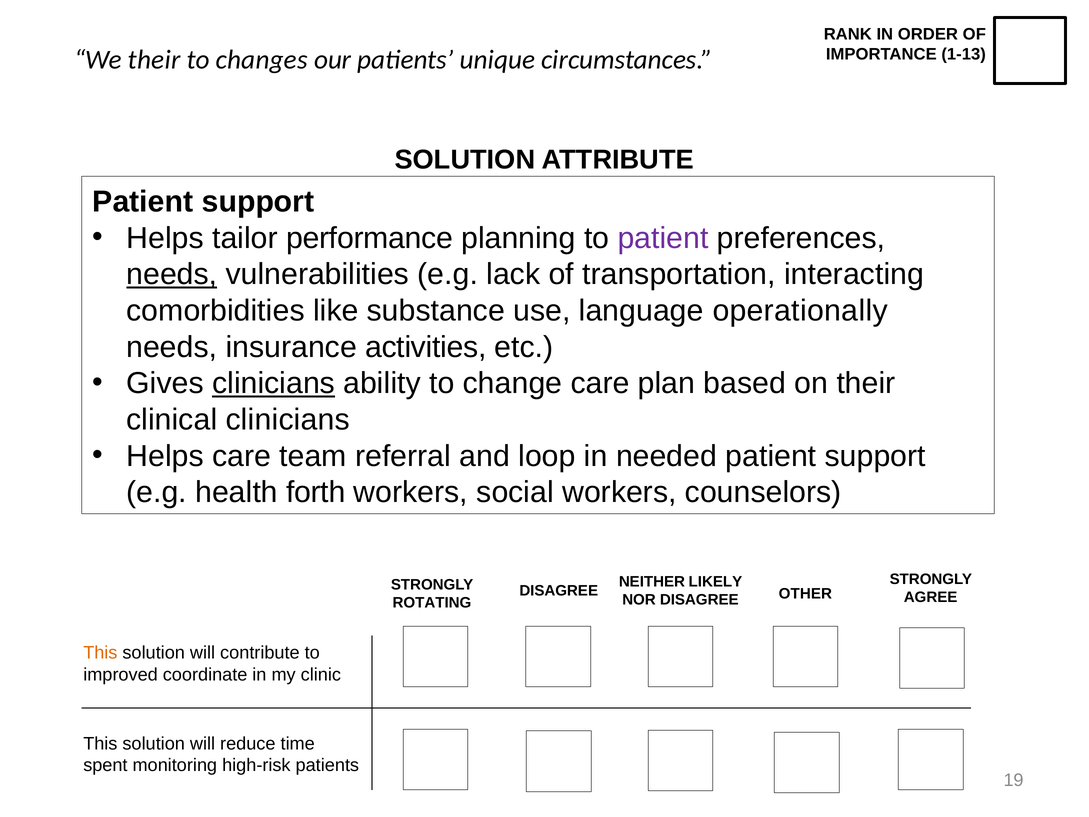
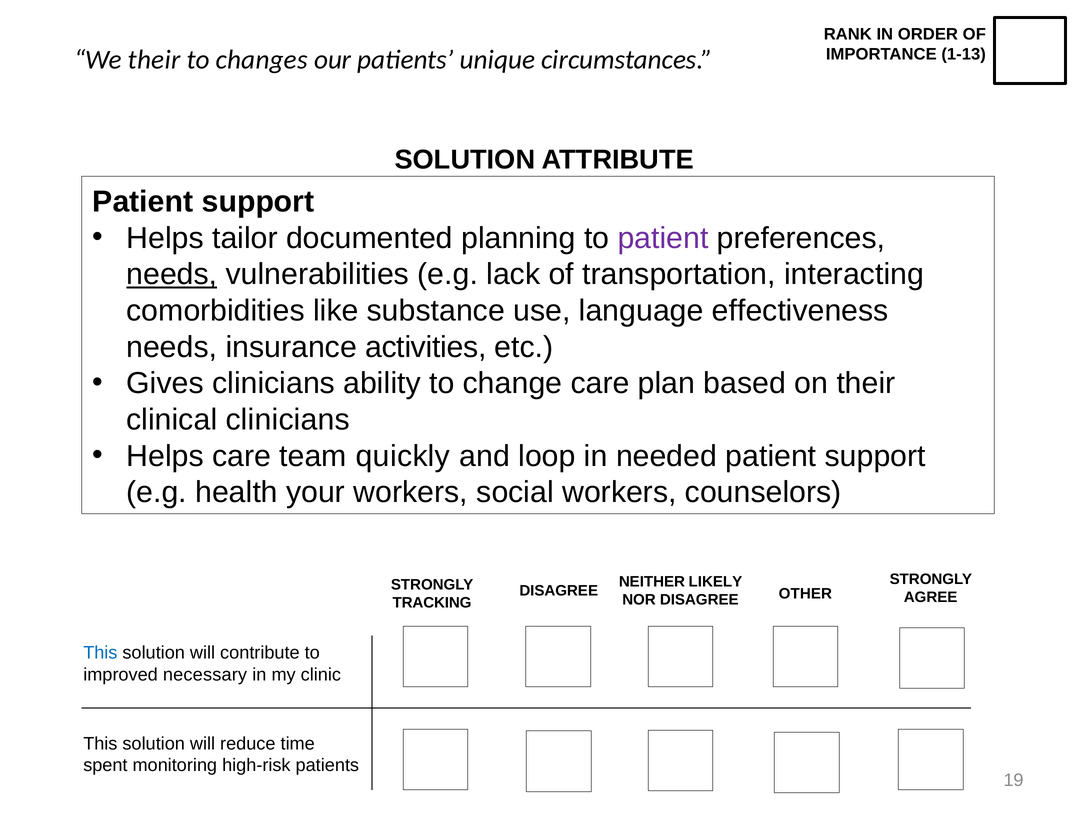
performance: performance -> documented (369, 238)
operationally: operationally -> effectiveness (800, 311)
clinicians underline: present -> none (274, 383)
referral: referral -> quickly (403, 456)
forth: forth -> your (316, 492)
ROTATING: ROTATING -> TRACKING (432, 603)
This colour: orange -> blue (100, 653)
coordinate: coordinate -> necessary (205, 675)
